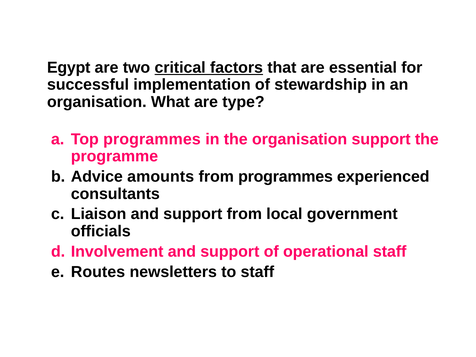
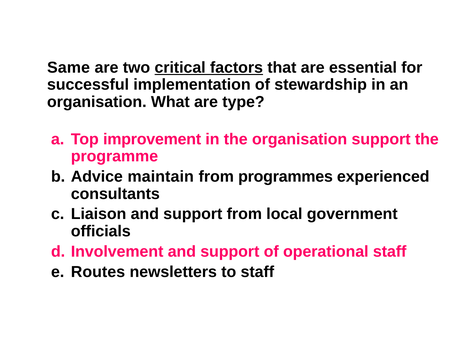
Egypt: Egypt -> Same (69, 68)
Top programmes: programmes -> improvement (152, 139)
amounts: amounts -> maintain (161, 177)
